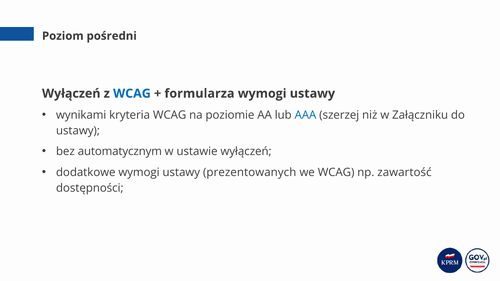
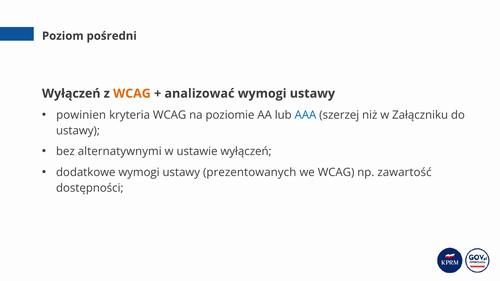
WCAG colour: blue -> orange (132, 94)
formularza: formularza -> analizować (199, 94)
wynikami: wynikami -> powinien (81, 115)
automatycznym: automatycznym -> alternatywnymi (120, 152)
